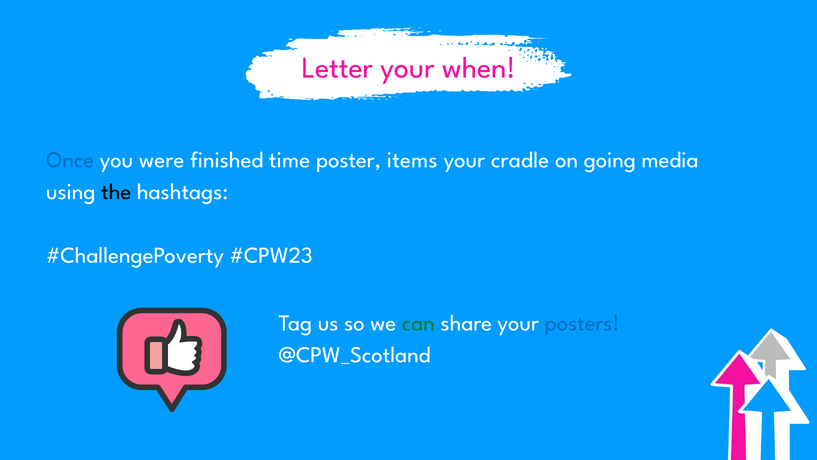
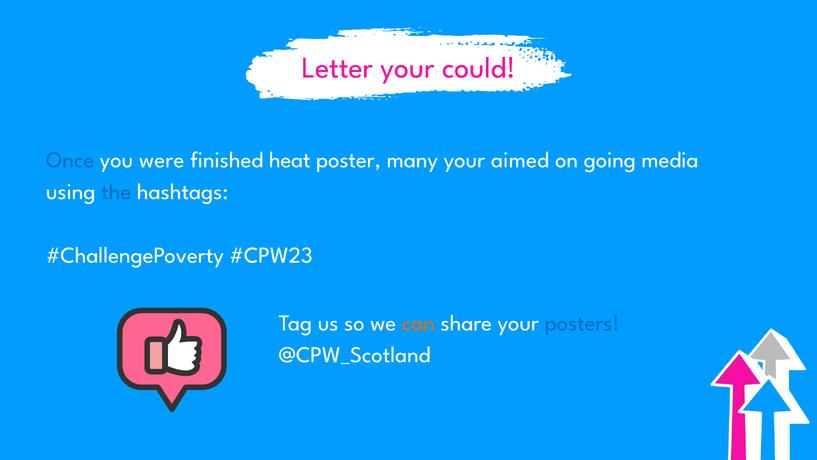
when: when -> could (479, 68)
time: time -> heat (290, 160)
items: items -> many (412, 160)
cradle: cradle -> aimed (520, 160)
the colour: black -> blue (116, 191)
can colour: green -> orange (418, 323)
